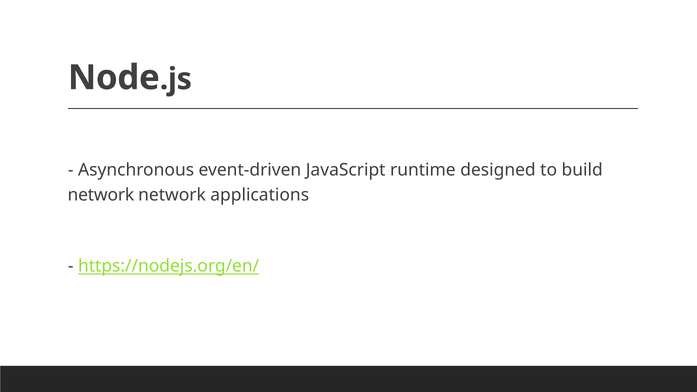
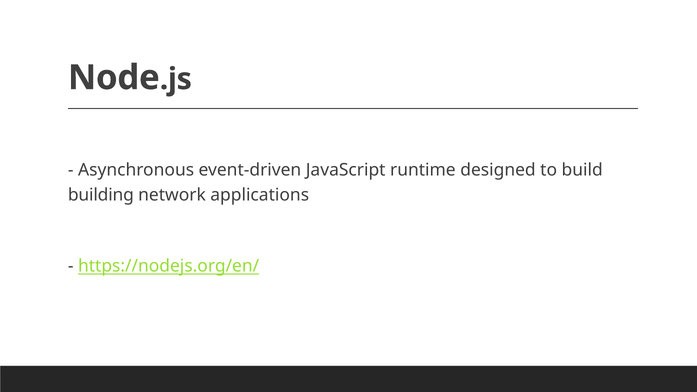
network: network -> building (101, 195)
